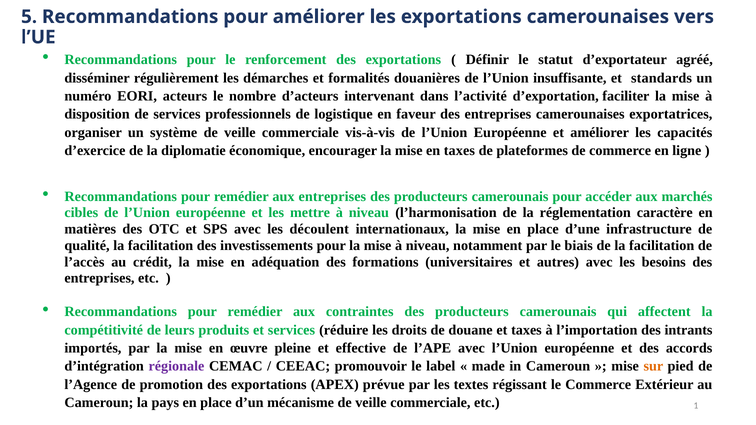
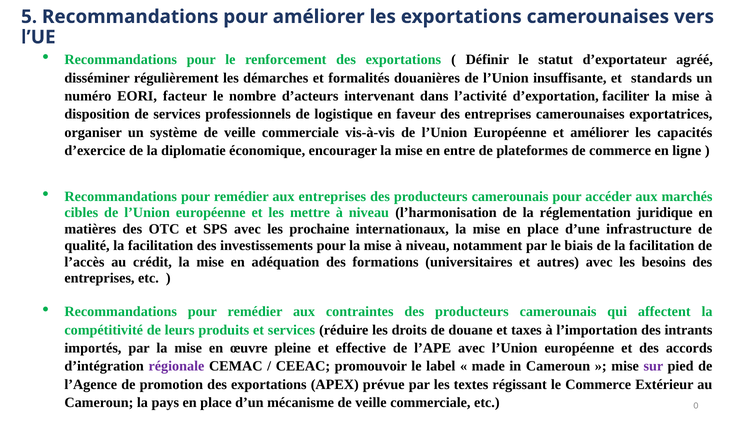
acteurs: acteurs -> facteur (185, 96)
en taxes: taxes -> entre (459, 151)
caractère: caractère -> juridique (665, 213)
découlent: découlent -> prochaine (319, 229)
sur colour: orange -> purple (653, 366)
1: 1 -> 0 (696, 406)
